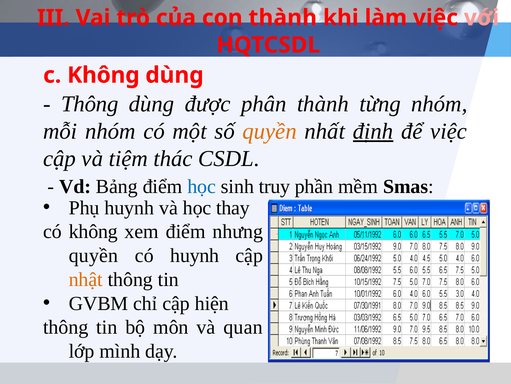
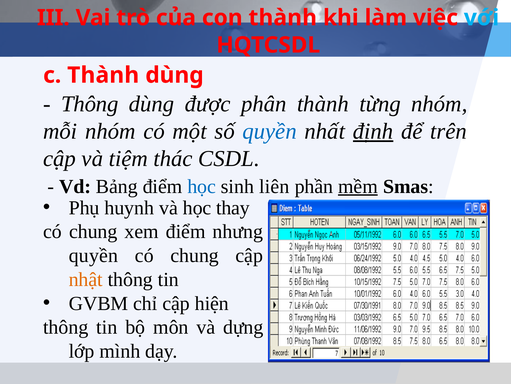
với colour: pink -> light blue (482, 18)
c Không: Không -> Thành (103, 75)
quyền colour: orange -> blue (270, 131)
để việc: việc -> trên (449, 131)
truy: truy -> liên (274, 186)
mềm underline: none -> present (358, 186)
không: không -> chung (93, 231)
huynh: huynh -> chung (195, 255)
quan: quan -> dựng (243, 327)
